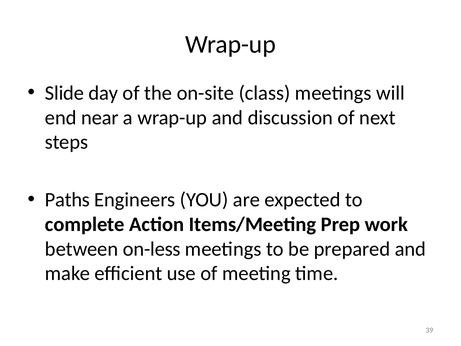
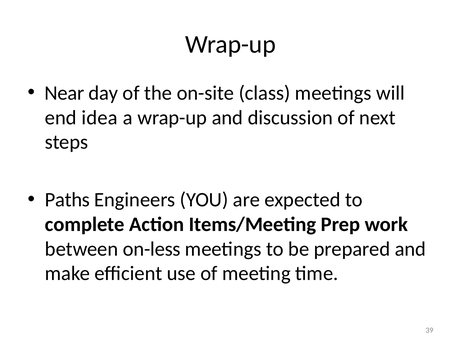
Slide: Slide -> Near (64, 93)
near: near -> idea (100, 117)
